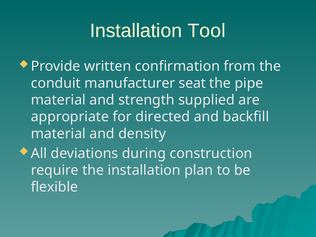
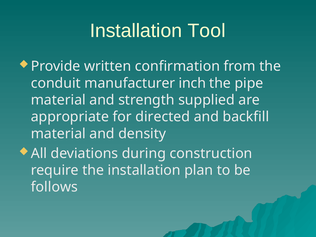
seat: seat -> inch (192, 83)
flexible: flexible -> follows (54, 187)
